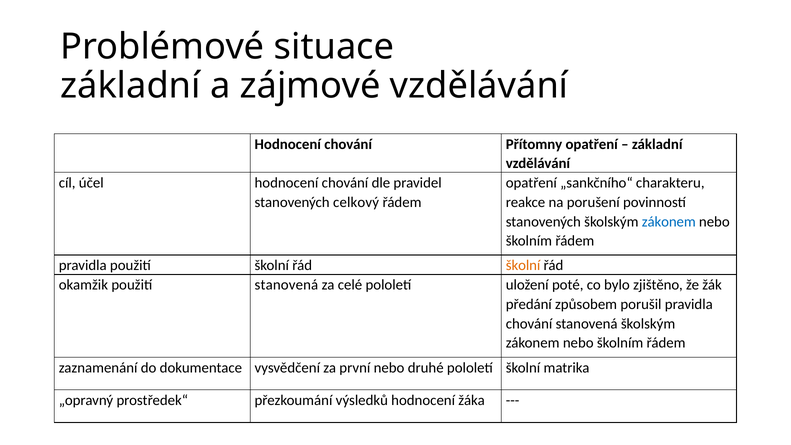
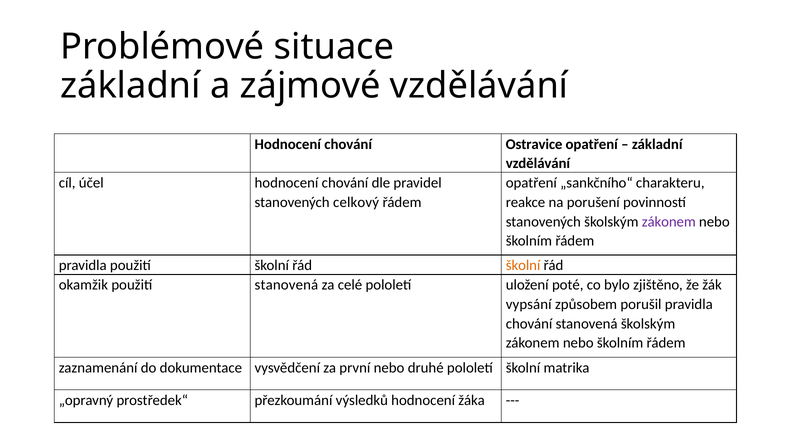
Přítomny: Přítomny -> Ostravice (534, 144)
zákonem colour: blue -> purple (669, 222)
předání: předání -> vypsání (529, 304)
